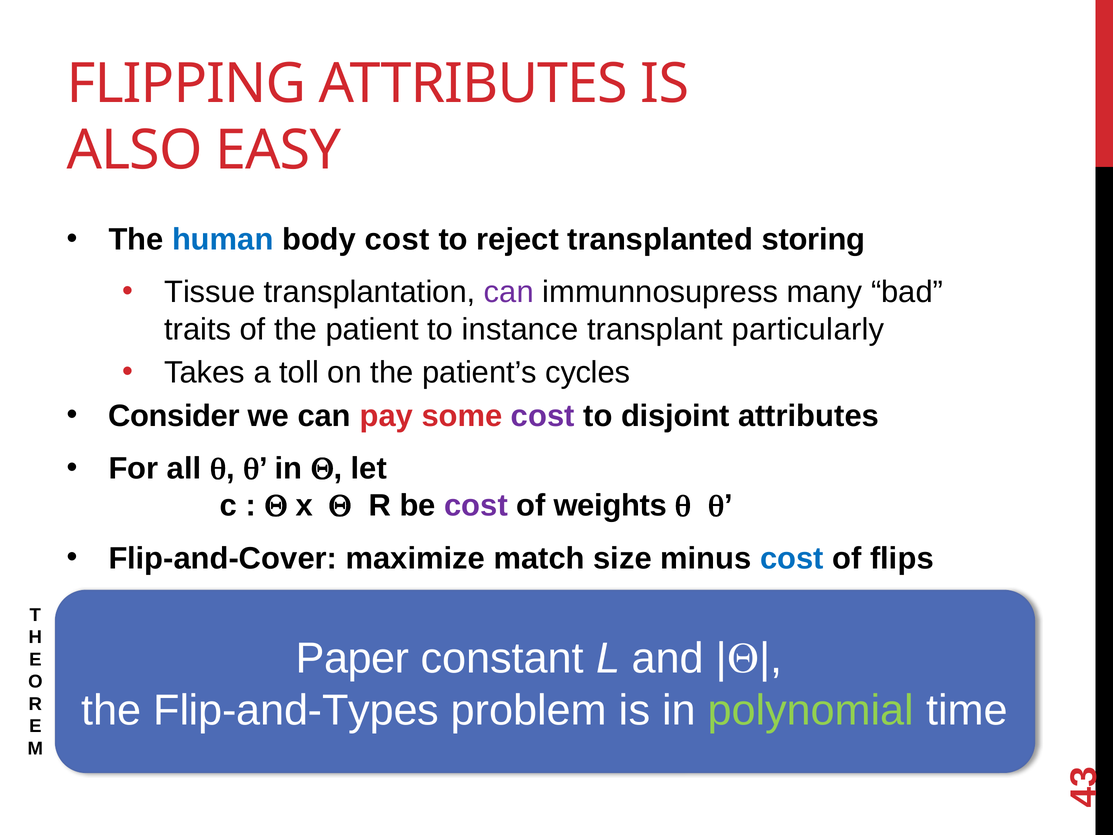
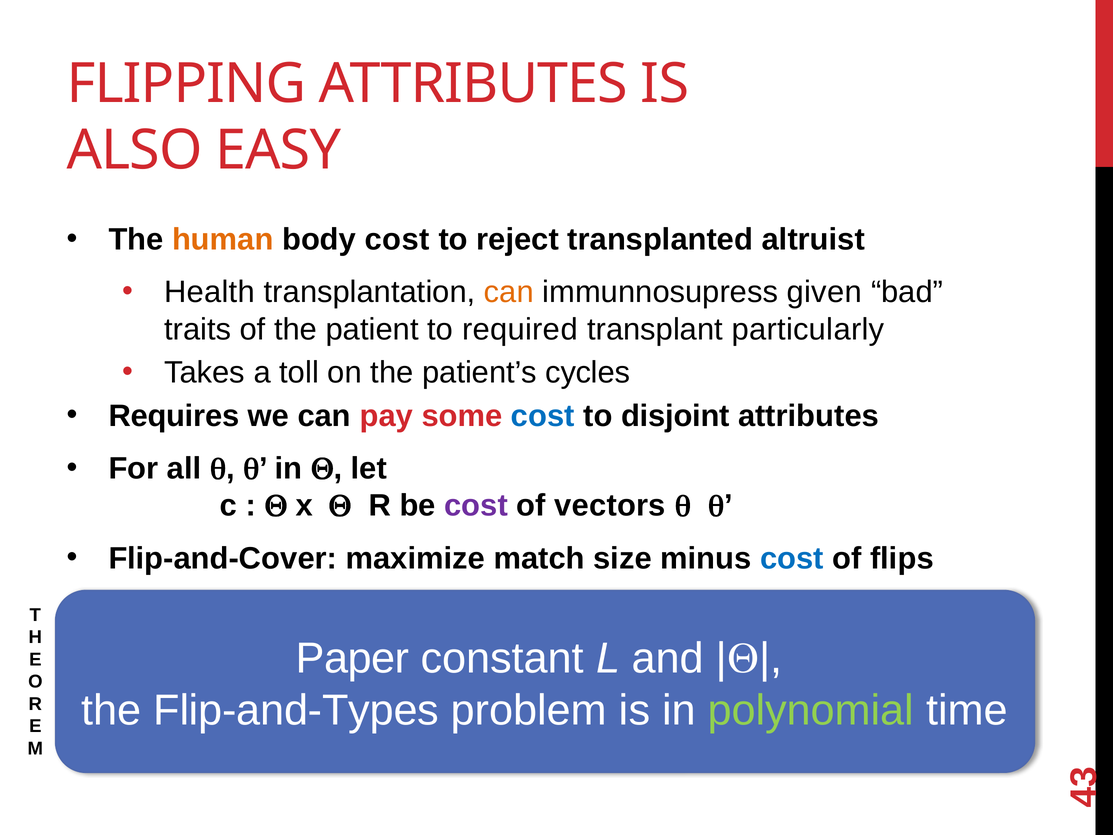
human colour: blue -> orange (223, 240)
storing: storing -> altruist (813, 240)
Tissue: Tissue -> Health (210, 292)
can colour: purple -> orange (509, 292)
many: many -> given (824, 292)
instance: instance -> required (520, 329)
Consider: Consider -> Requires (174, 416)
cost colour: purple -> blue (543, 416)
weights: weights -> vectors (610, 506)
